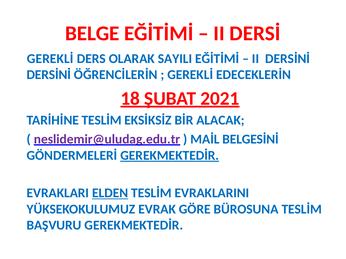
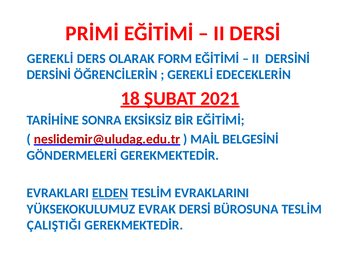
BELGE: BELGE -> PRİMİ (92, 33)
SAYILI: SAYILI -> FORM (175, 59)
TARİHİNE TESLİM: TESLİM -> SONRA (102, 121)
BİR ALACAK: ALACAK -> EĞİTİMİ (220, 121)
neslidemir@uludag.edu.tr colour: purple -> red (107, 139)
GEREKMEKTEDİR underline: present -> none (170, 156)
EVRAK GÖRE: GÖRE -> DERSİ (195, 210)
BAŞVURU: BAŞVURU -> ÇALIŞTIĞI (54, 226)
